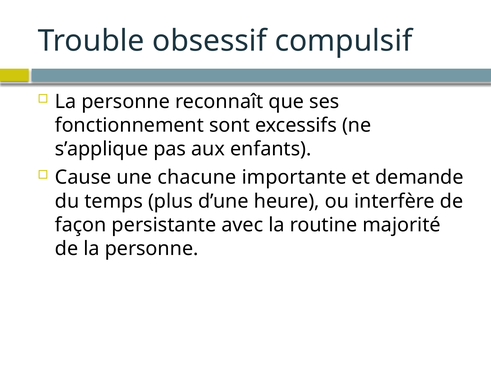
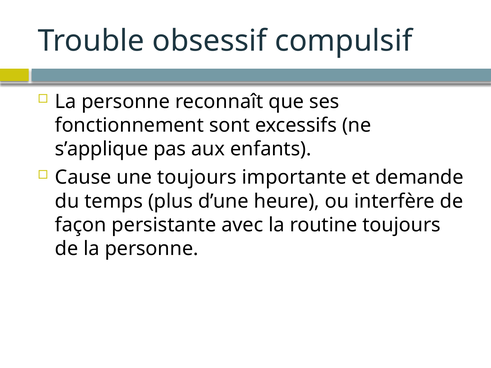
une chacune: chacune -> toujours (197, 178)
routine majorité: majorité -> toujours (402, 225)
